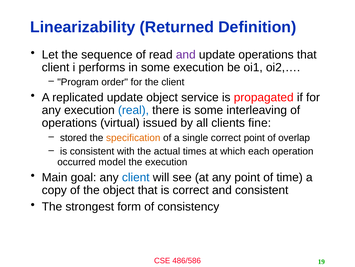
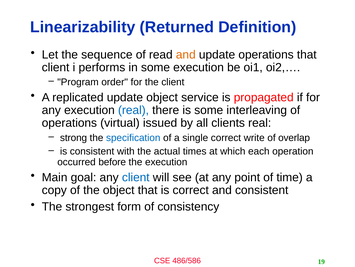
and colour: purple -> orange (186, 54)
clients fine: fine -> real (260, 123)
stored: stored -> strong (74, 137)
specification colour: orange -> blue (133, 137)
correct point: point -> write (254, 137)
model: model -> before (112, 162)
